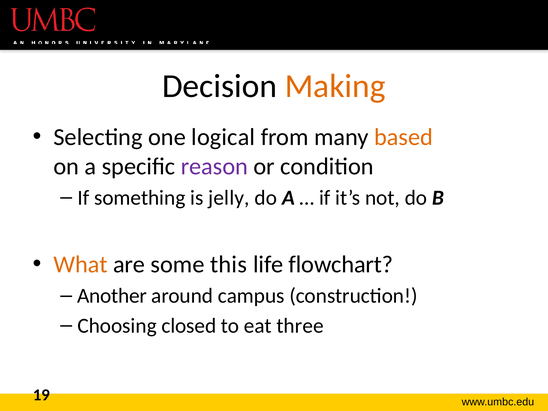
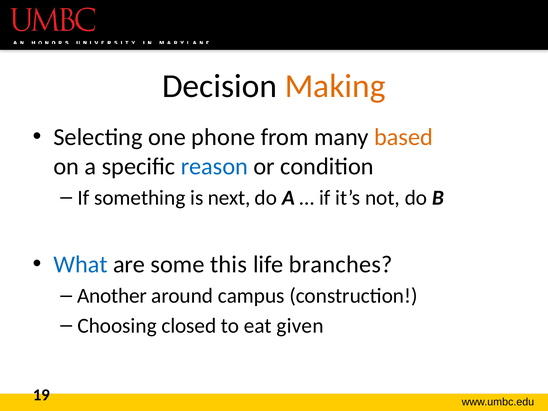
logical: logical -> phone (223, 137)
reason colour: purple -> blue (214, 166)
jelly: jelly -> next (229, 198)
What colour: orange -> blue (80, 264)
flowchart: flowchart -> branches (341, 264)
three: three -> given (300, 326)
